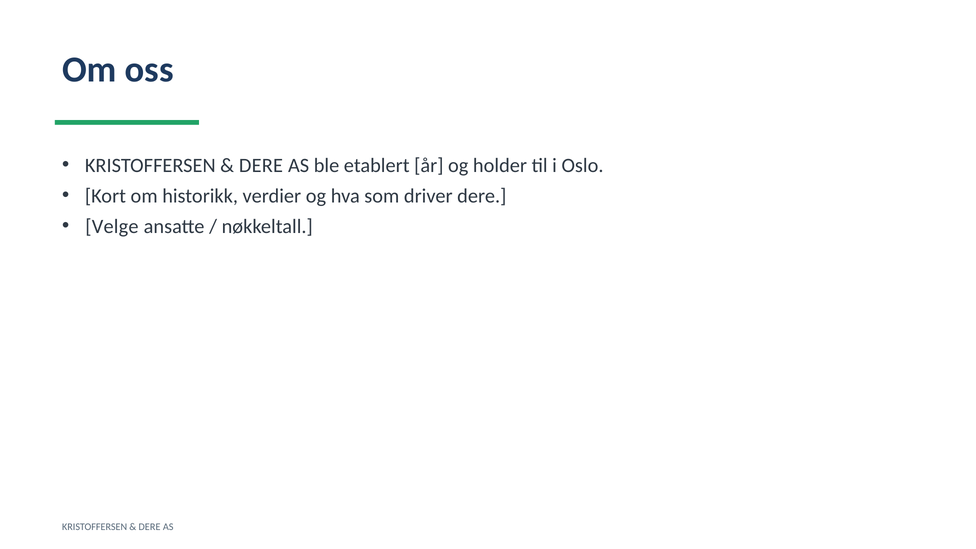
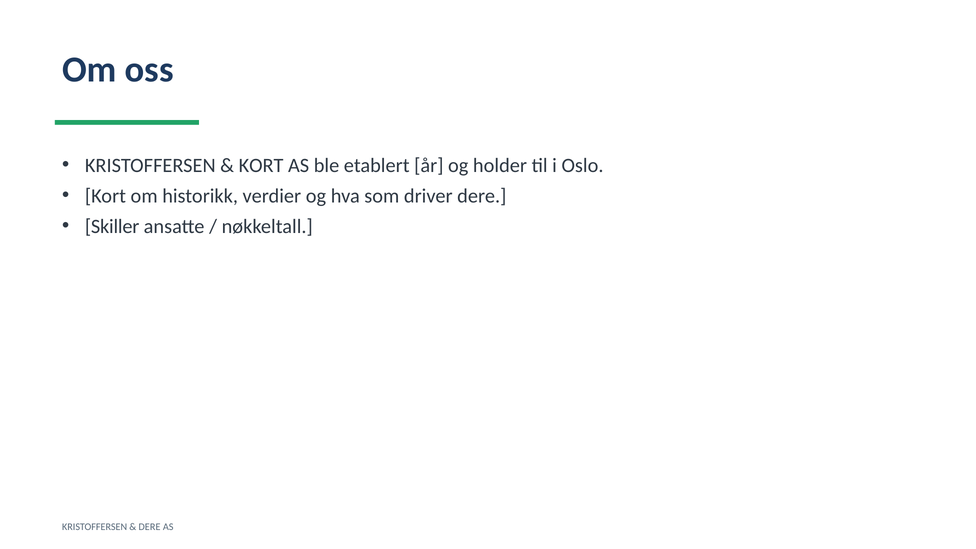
DERE: DERE -> KORT (261, 165)
Velge: Velge -> Skiller (112, 226)
